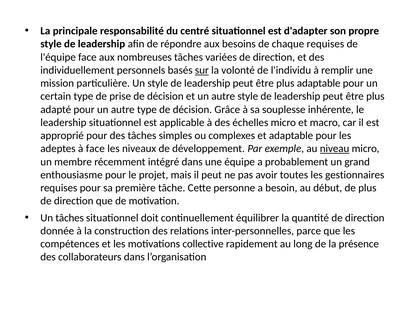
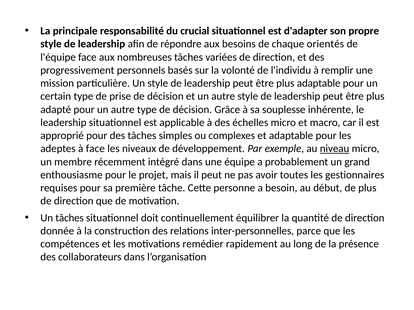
centré: centré -> crucial (195, 31)
chaque requises: requises -> orientés (325, 44)
individuellement: individuellement -> progressivement (77, 70)
sur underline: present -> none (202, 70)
collective: collective -> remédier (203, 244)
